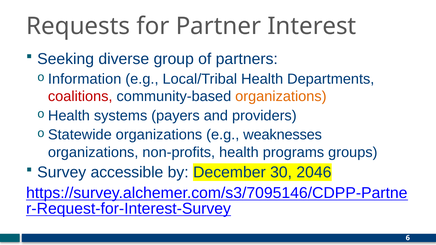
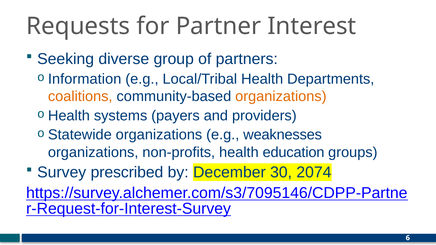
coalitions colour: red -> orange (80, 96)
programs: programs -> education (294, 152)
accessible: accessible -> prescribed (127, 173)
2046: 2046 -> 2074 (314, 173)
